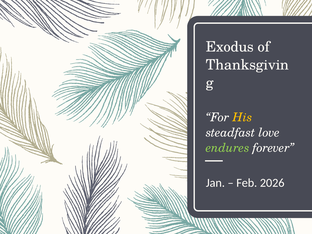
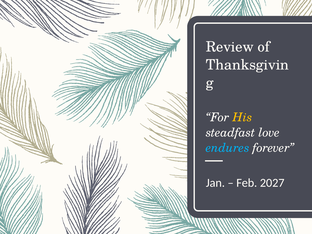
Exodus: Exodus -> Review (230, 47)
endures colour: light green -> light blue (228, 148)
2026: 2026 -> 2027 (272, 183)
